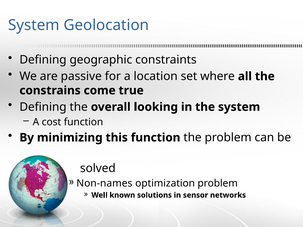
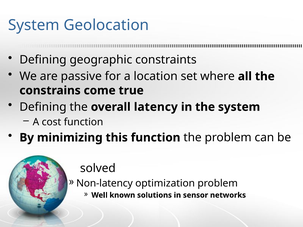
looking: looking -> latency (156, 107)
Non-names: Non-names -> Non-latency (104, 183)
